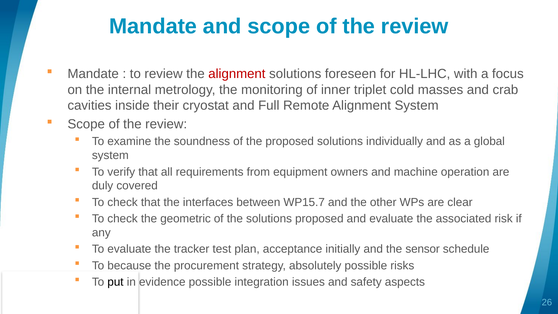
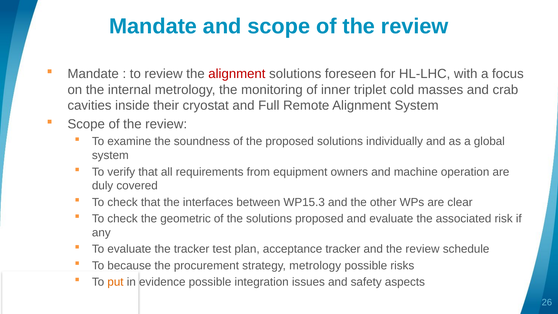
WP15.7: WP15.7 -> WP15.3 (304, 202)
acceptance initially: initially -> tracker (343, 249)
and the sensor: sensor -> review (423, 249)
strategy absolutely: absolutely -> metrology (315, 265)
put colour: black -> orange (115, 282)
